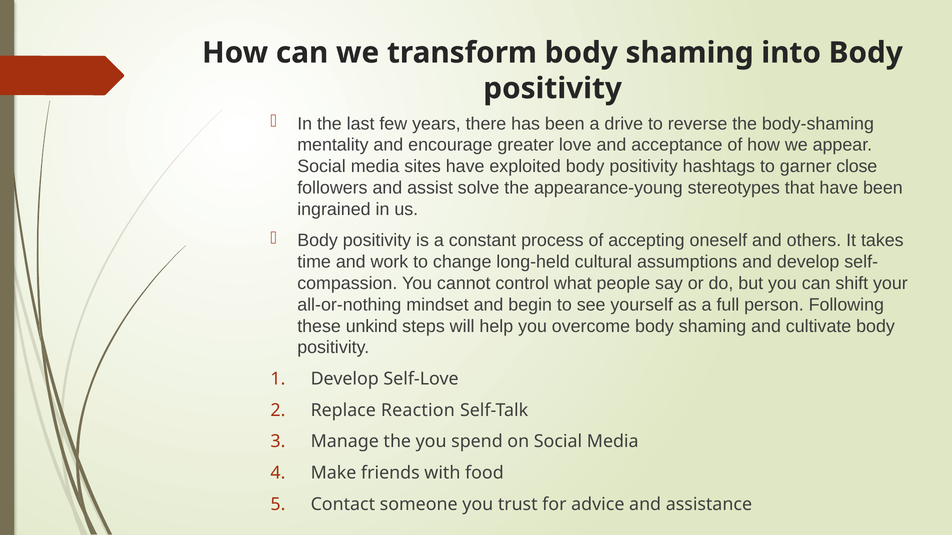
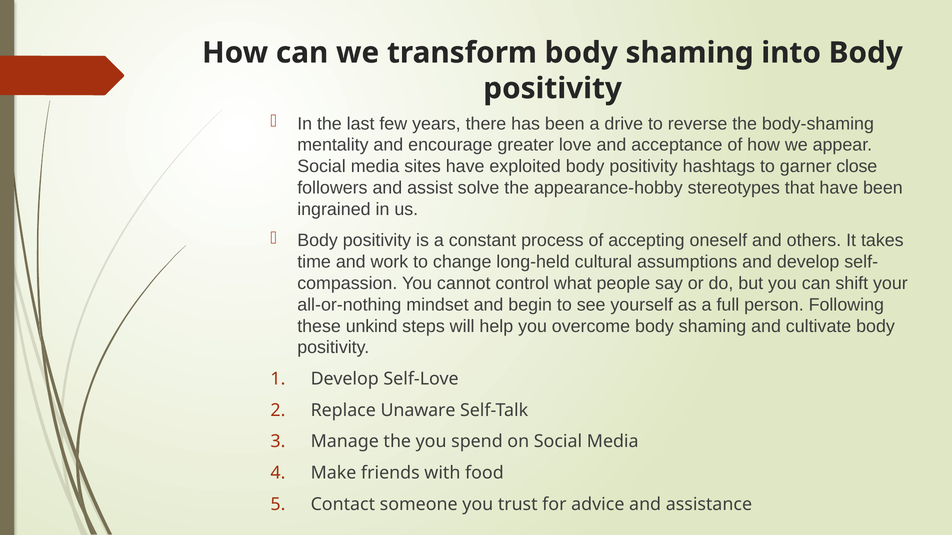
appearance-young: appearance-young -> appearance-hobby (608, 188)
Reaction: Reaction -> Unaware (418, 411)
